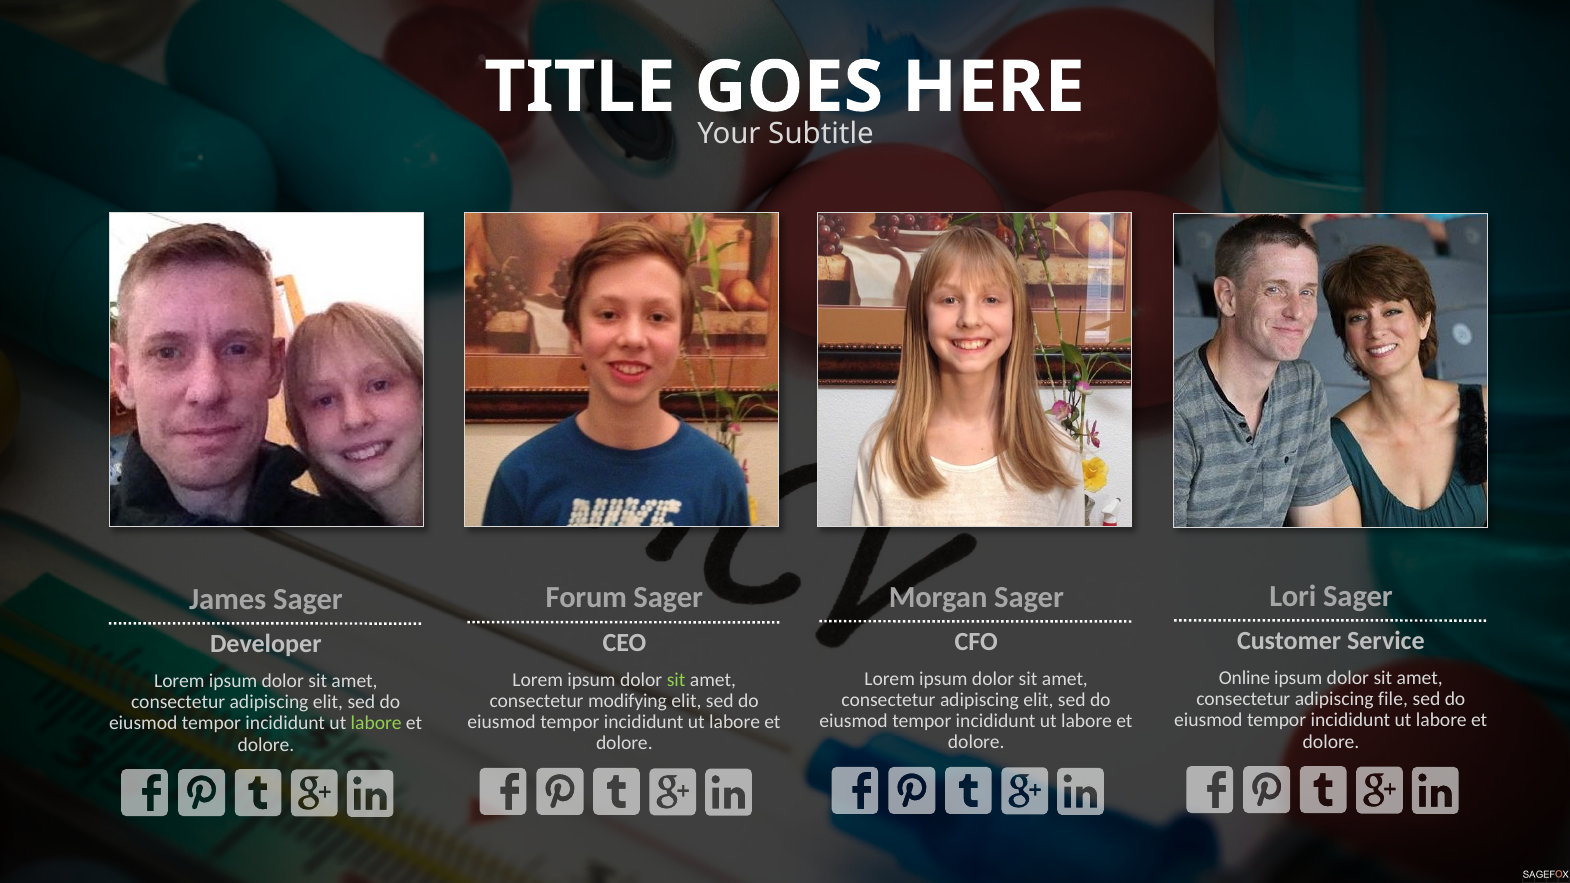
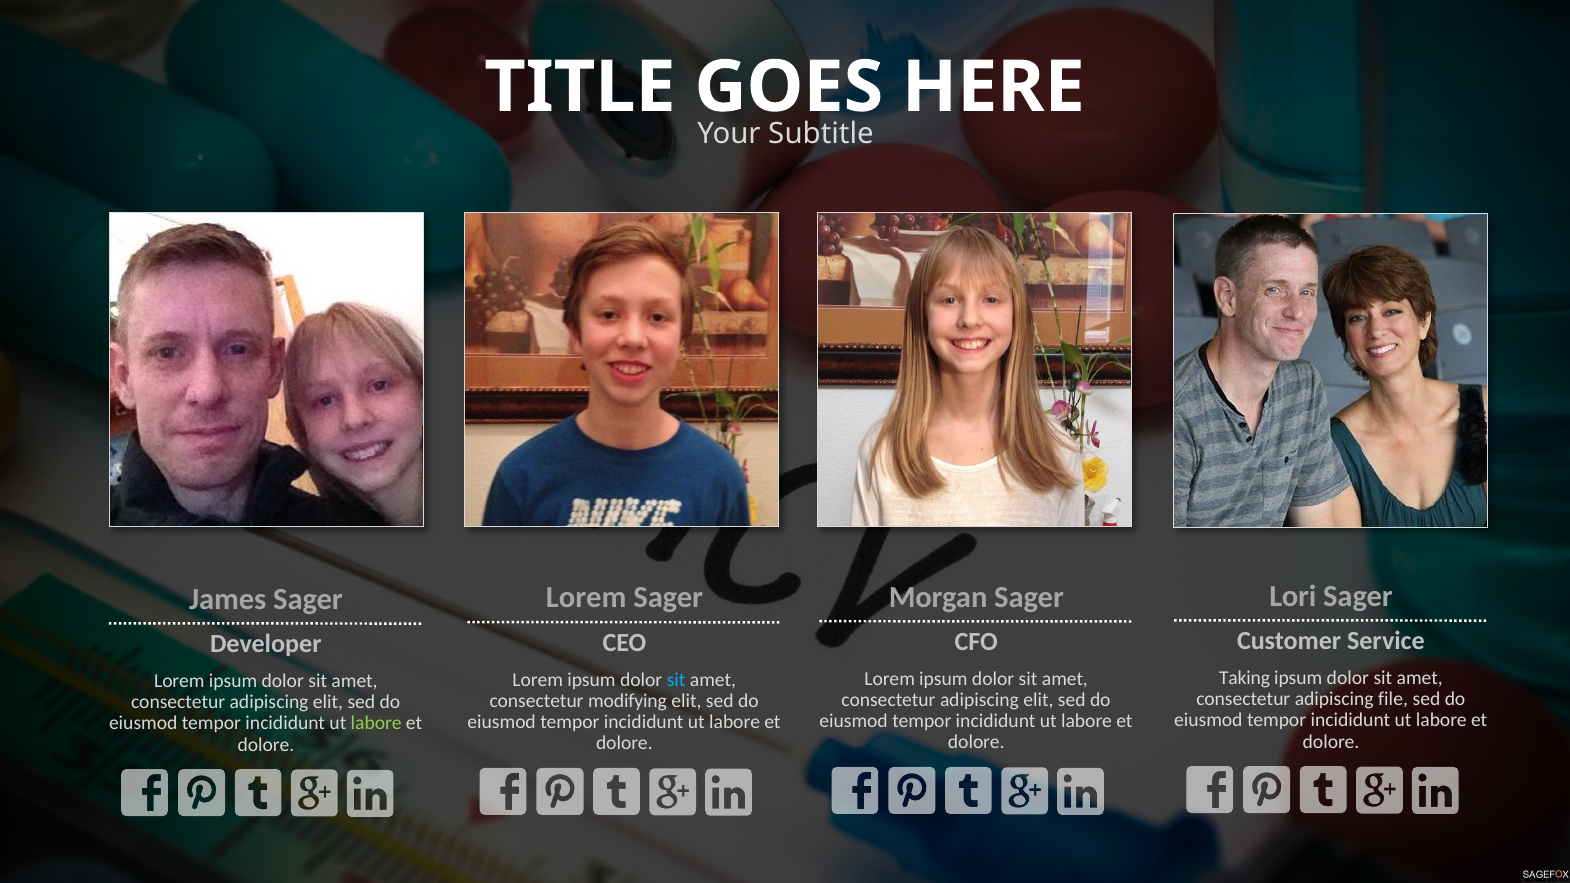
Forum: Forum -> Lorem (586, 598)
Online: Online -> Taking (1245, 678)
sit colour: light green -> light blue (676, 680)
